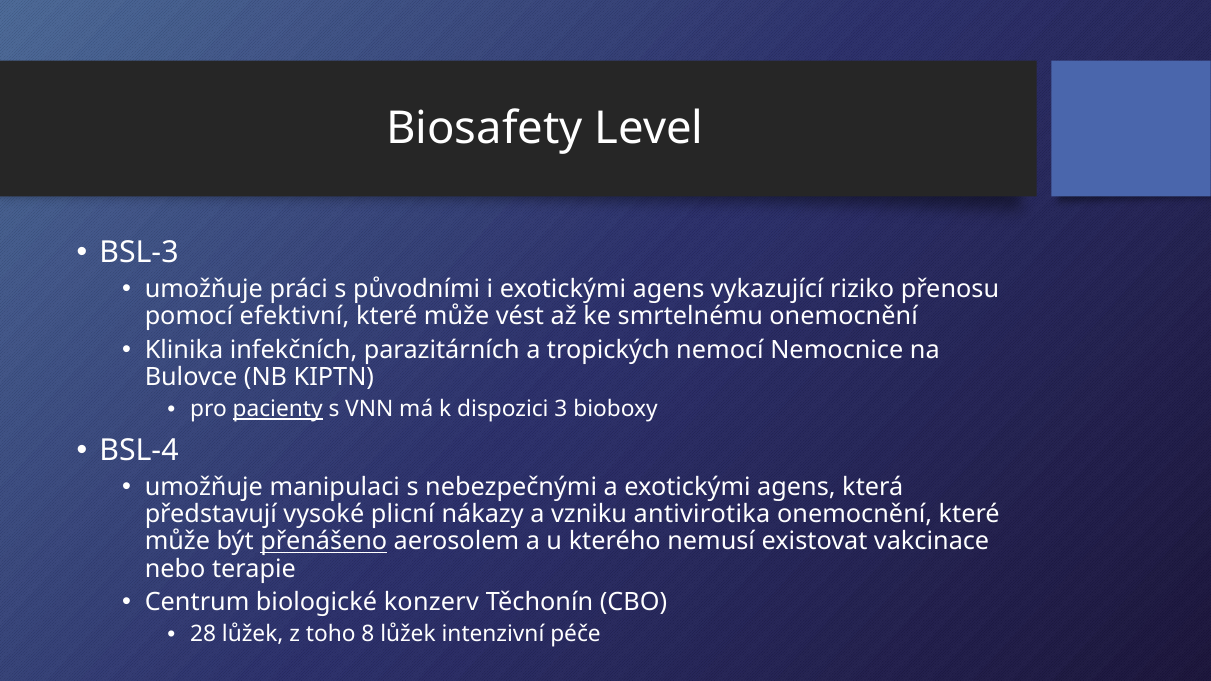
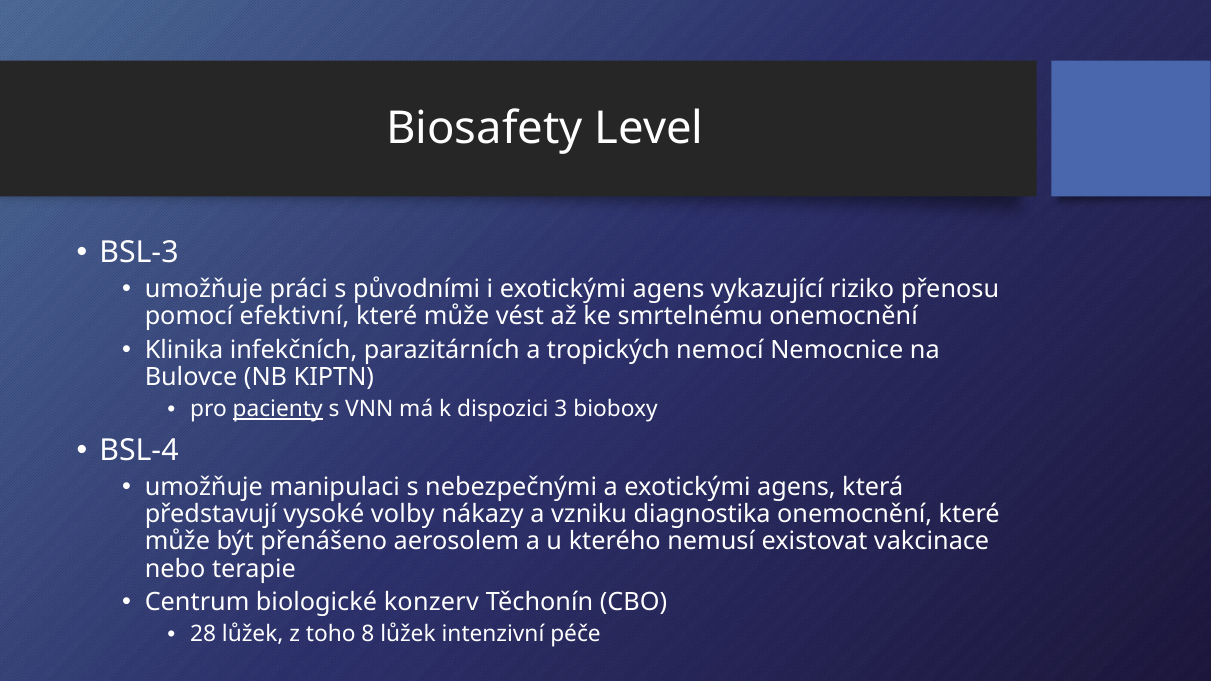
plicní: plicní -> volby (403, 514)
antivirotika: antivirotika -> diagnostika (702, 514)
přenášeno underline: present -> none (324, 542)
